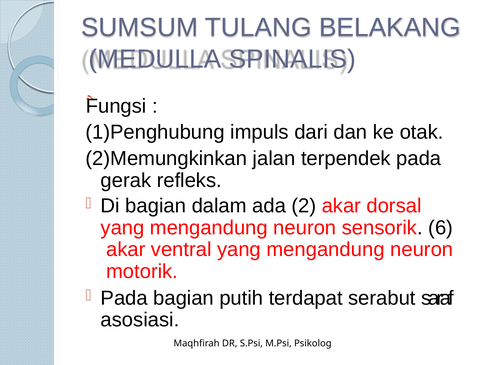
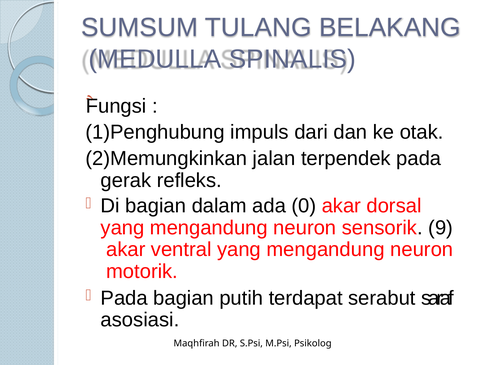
2: 2 -> 0 (304, 205)
6: 6 -> 9 (441, 227)
